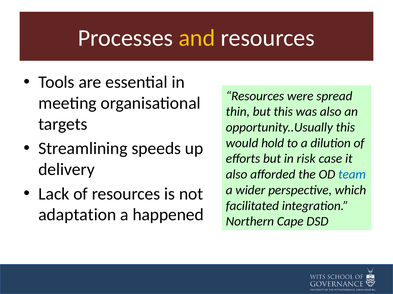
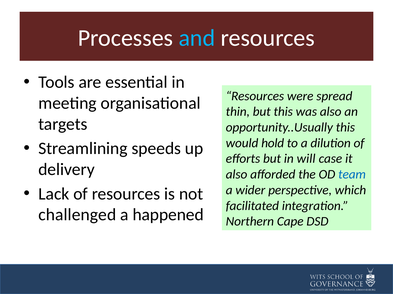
and colour: yellow -> light blue (197, 38)
risk: risk -> will (306, 159)
adaptation: adaptation -> challenged (77, 215)
